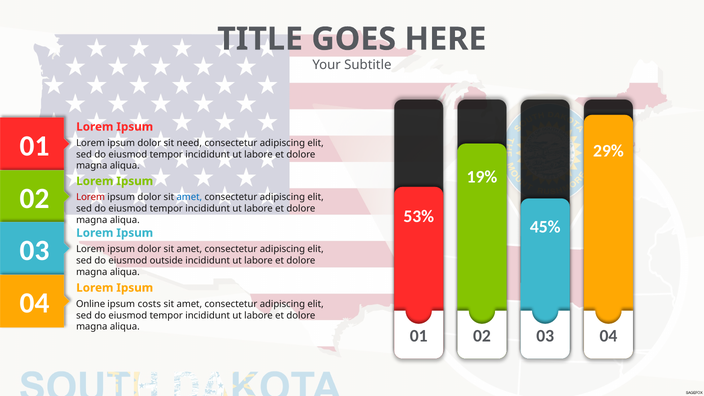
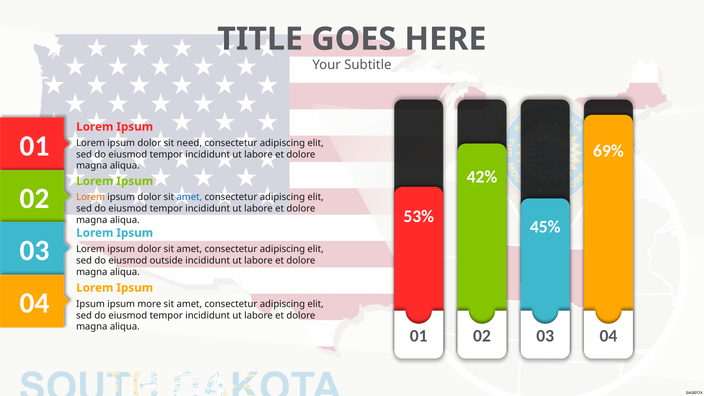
29%: 29% -> 69% (608, 151)
19%: 19% -> 42% (482, 177)
Lorem colour: red -> orange (91, 197)
Online: Online -> Ipsum (91, 304)
costs: costs -> more (149, 304)
